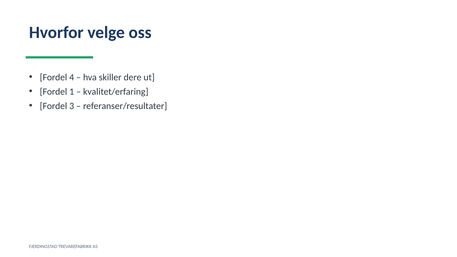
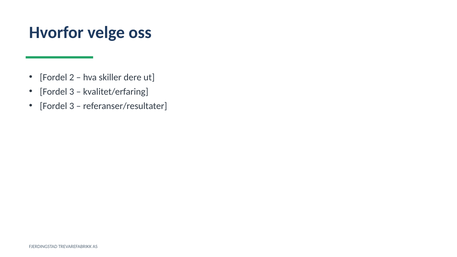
4: 4 -> 2 (72, 77)
1: 1 -> 3 (72, 92)
